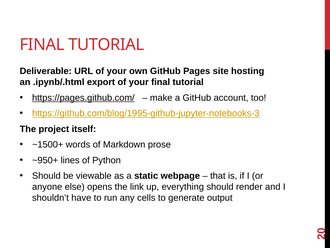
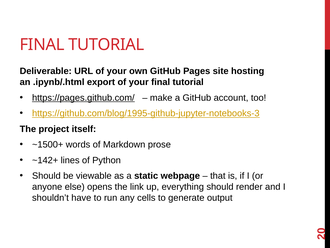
~950+: ~950+ -> ~142+ (45, 160)
